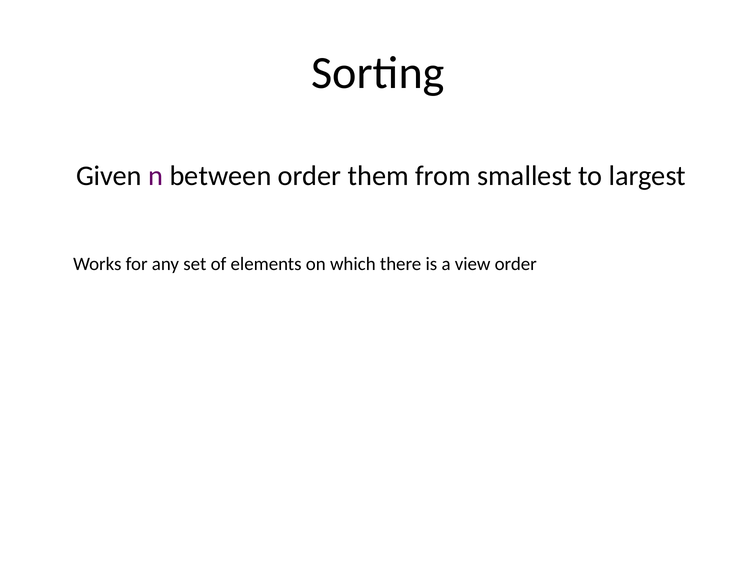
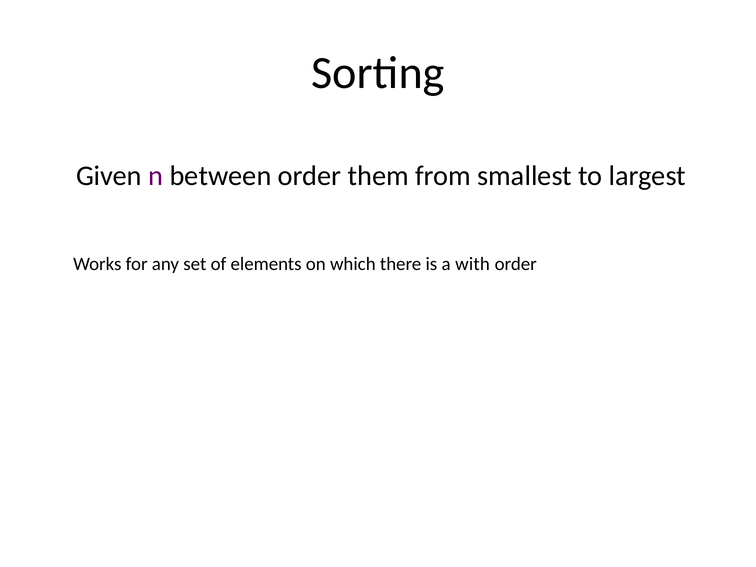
view: view -> with (473, 264)
